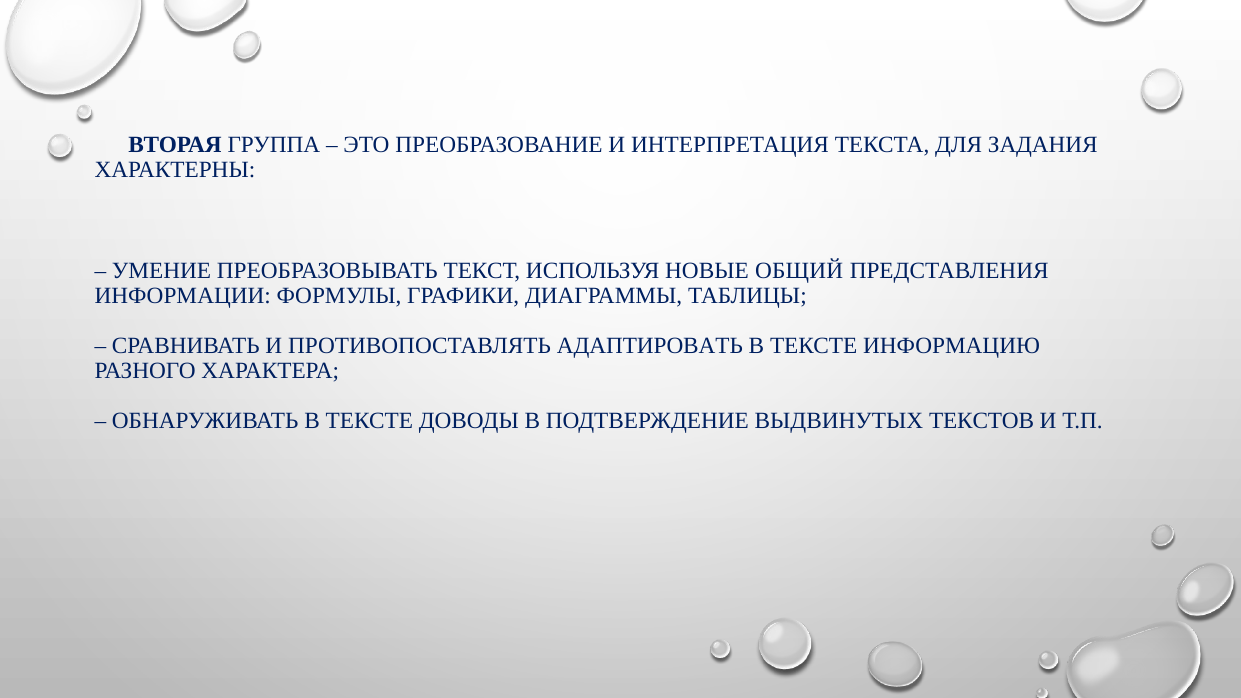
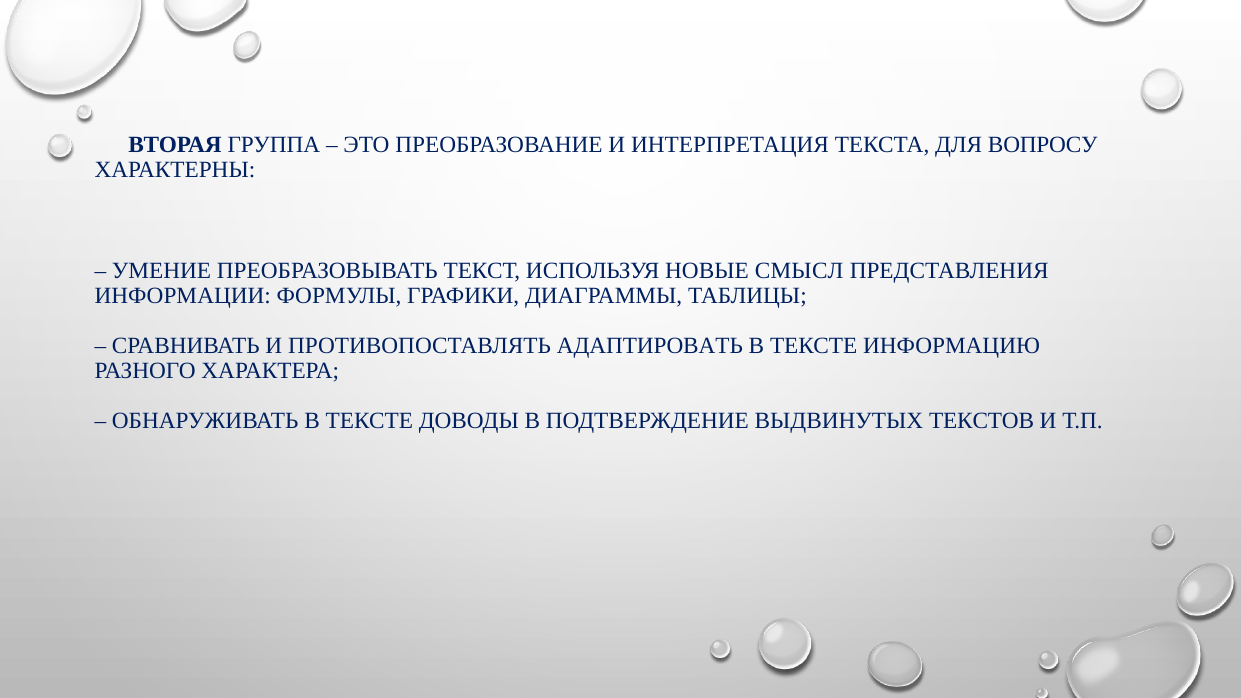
ЗАДАНИЯ: ЗАДАНИЯ -> ВОПРОСУ (1043, 145)
ОБЩИЙ: ОБЩИЙ -> СМЫСЛ (799, 270)
